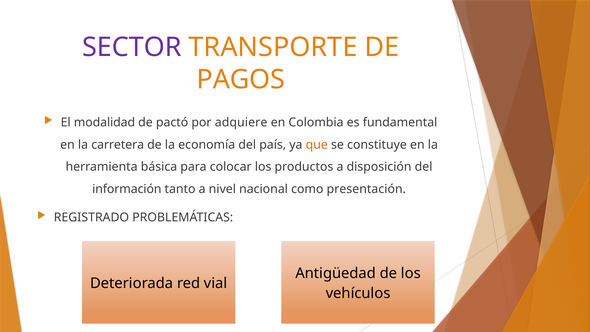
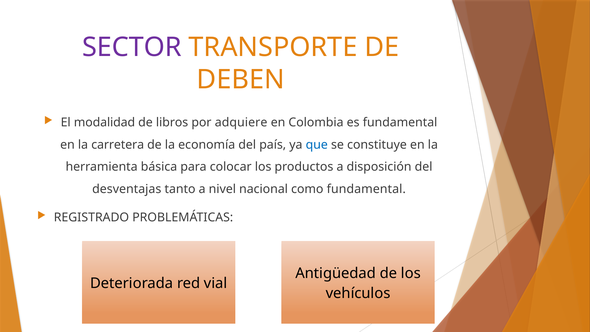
PAGOS: PAGOS -> DEBEN (241, 80)
pactó: pactó -> libros (172, 122)
que colour: orange -> blue (317, 145)
información: información -> desventajas (127, 189)
como presentación: presentación -> fundamental (366, 189)
